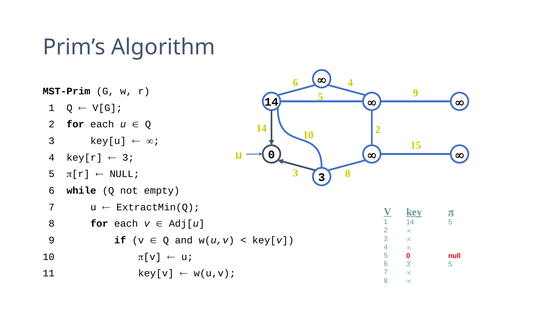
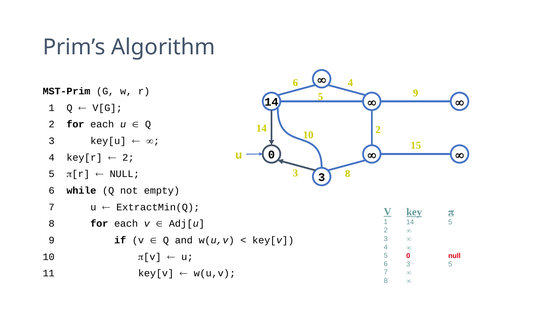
3: 3 -> 2 (128, 157)
